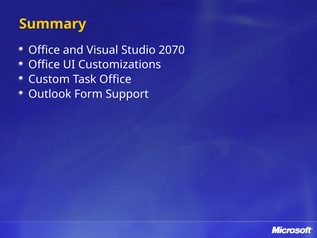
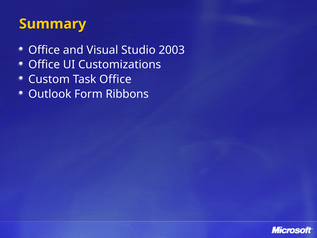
2070: 2070 -> 2003 (172, 50)
Support: Support -> Ribbons (127, 94)
